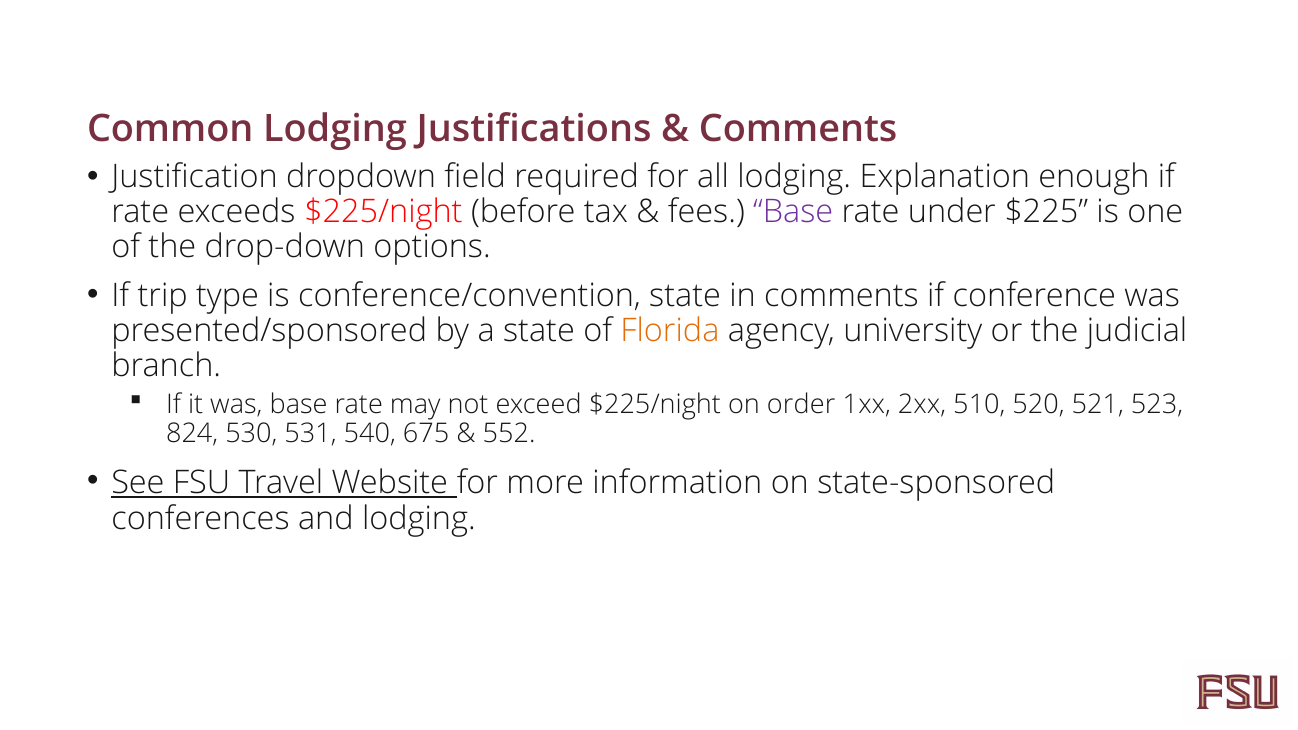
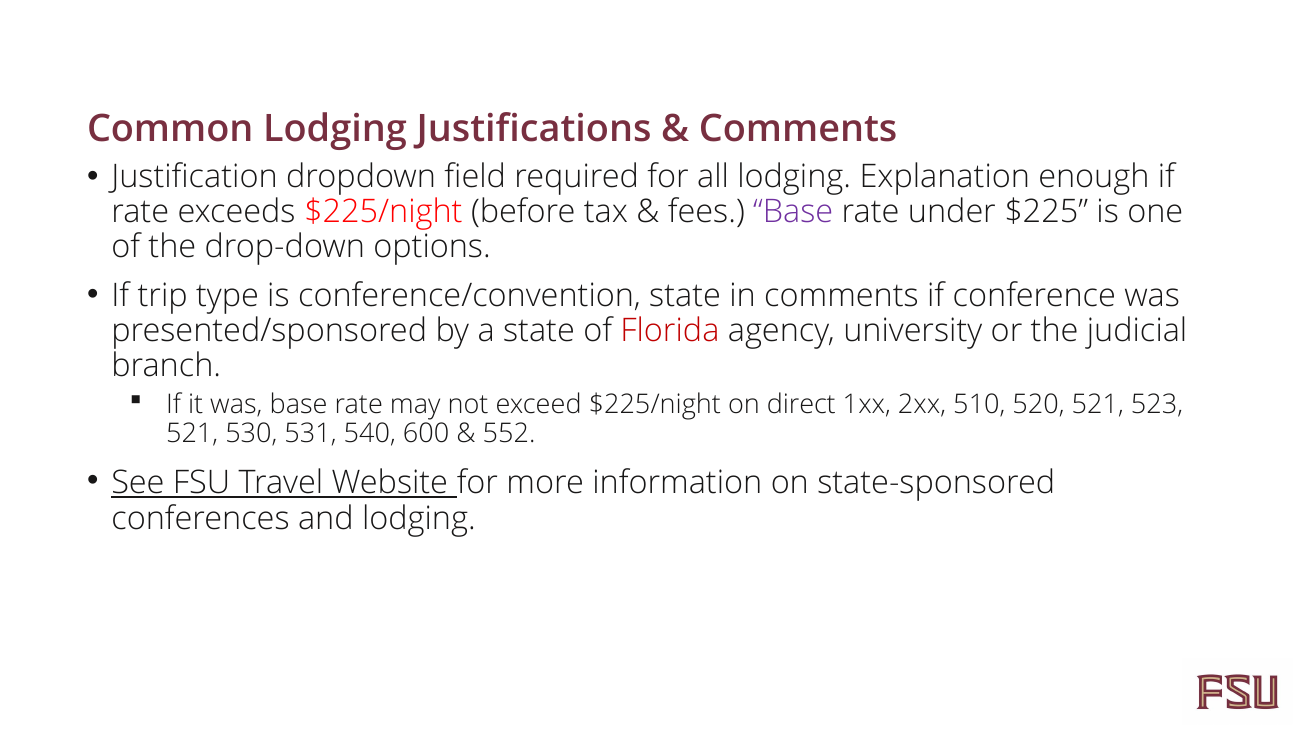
Florida colour: orange -> red (670, 330)
order: order -> direct (801, 404)
824: 824 -> 521 (192, 434)
675: 675 -> 600 (426, 434)
